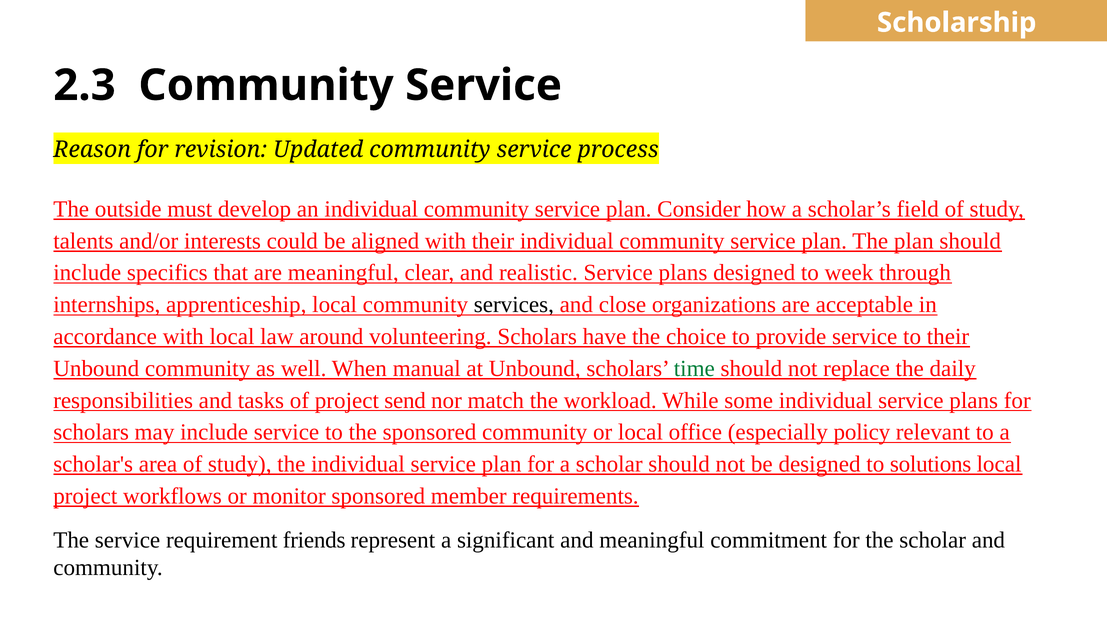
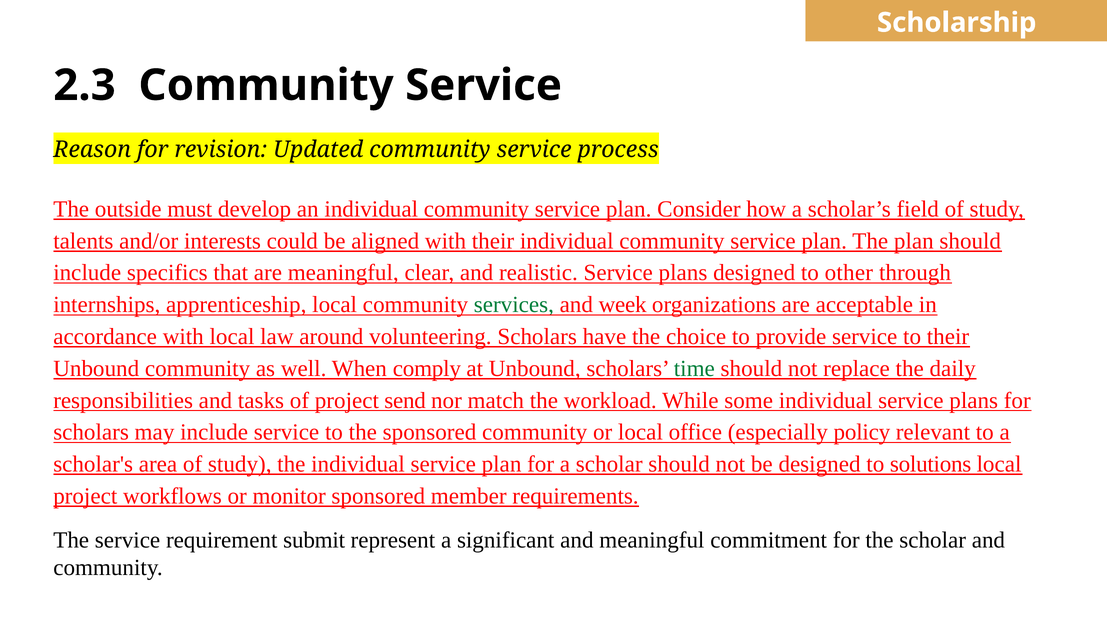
week: week -> other (849, 273)
services colour: black -> green (514, 305)
close: close -> week (623, 305)
manual: manual -> comply (427, 368)
friends: friends -> submit (314, 540)
